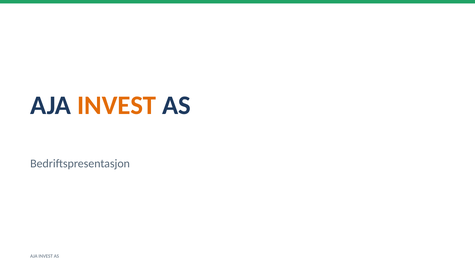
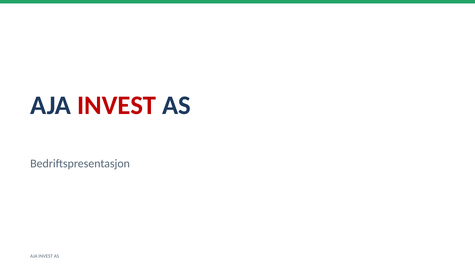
INVEST colour: orange -> red (117, 105)
